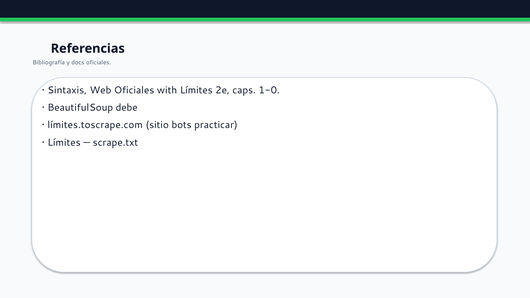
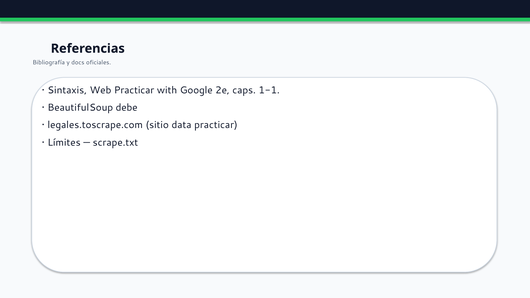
Web Oficiales: Oficiales -> Practicar (134, 90)
with Límites: Límites -> Google (196, 90)
1-0: 1-0 -> 1-1 (269, 90)
límites.toscrape.com: límites.toscrape.com -> legales.toscrape.com (95, 125)
bots: bots -> data (182, 125)
